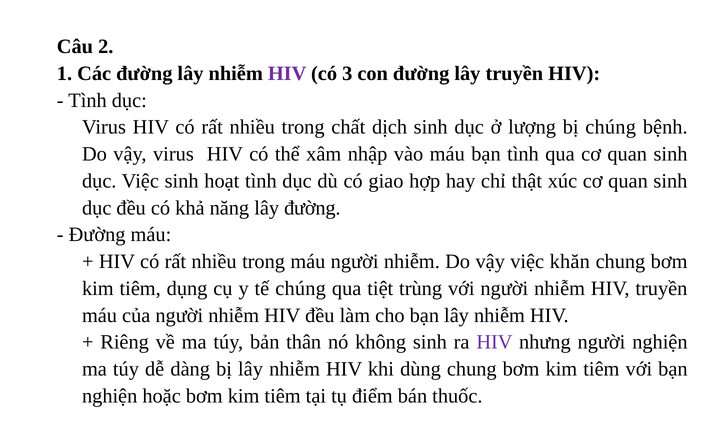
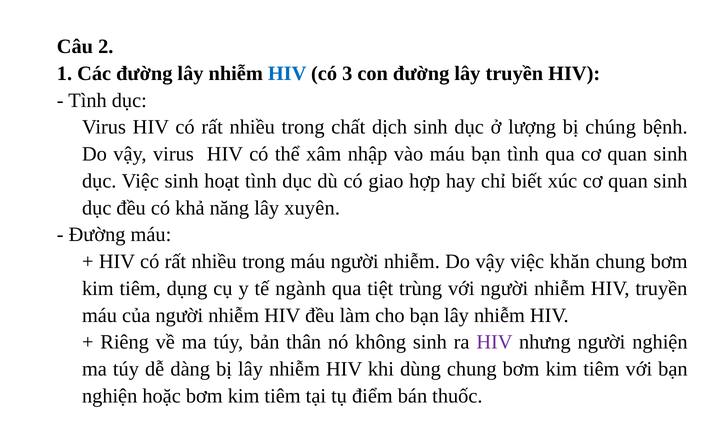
HIV colour: purple -> blue (287, 73)
thật: thật -> biết (527, 181)
lây đường: đường -> xuyên (312, 208)
tế chúng: chúng -> ngành (301, 288)
